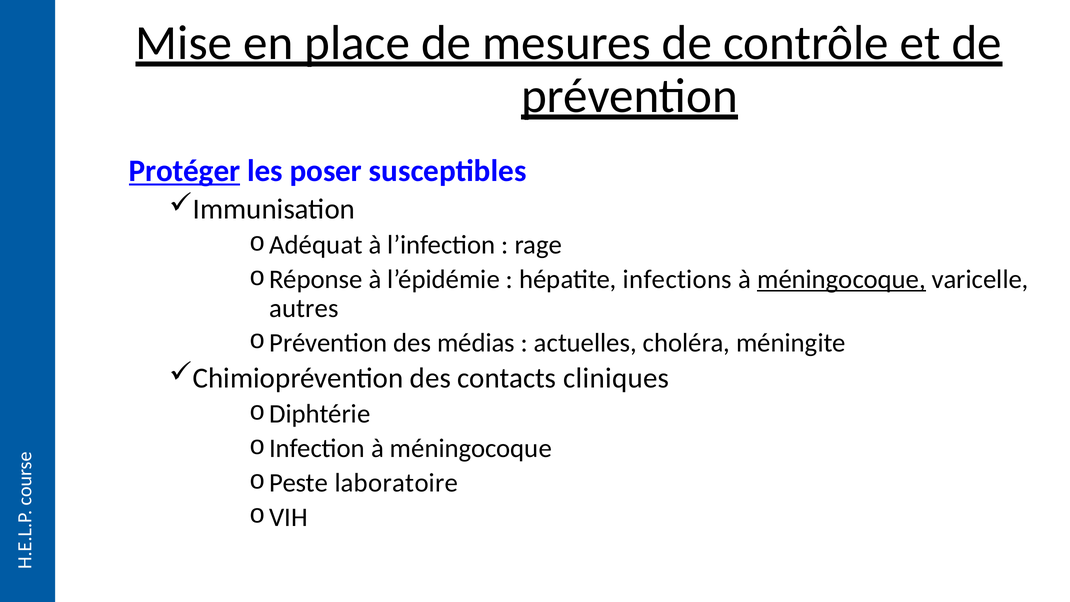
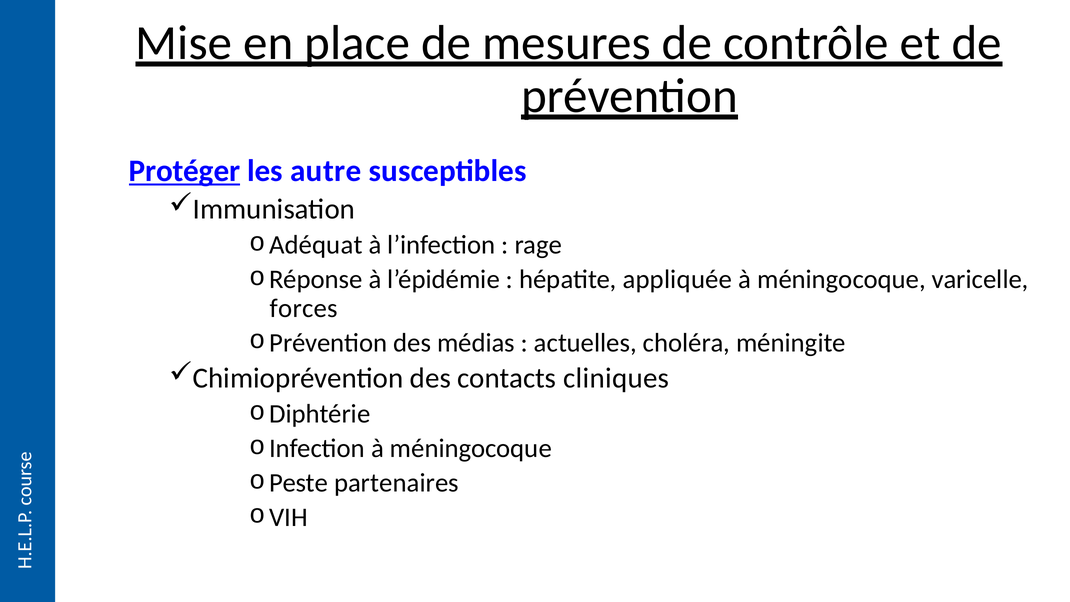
poser: poser -> autre (326, 171)
infections: infections -> appliquée (677, 279)
méningocoque underline: present -> none (842, 279)
autres: autres -> forces (304, 308)
laboratoire: laboratoire -> partenaires (396, 483)
